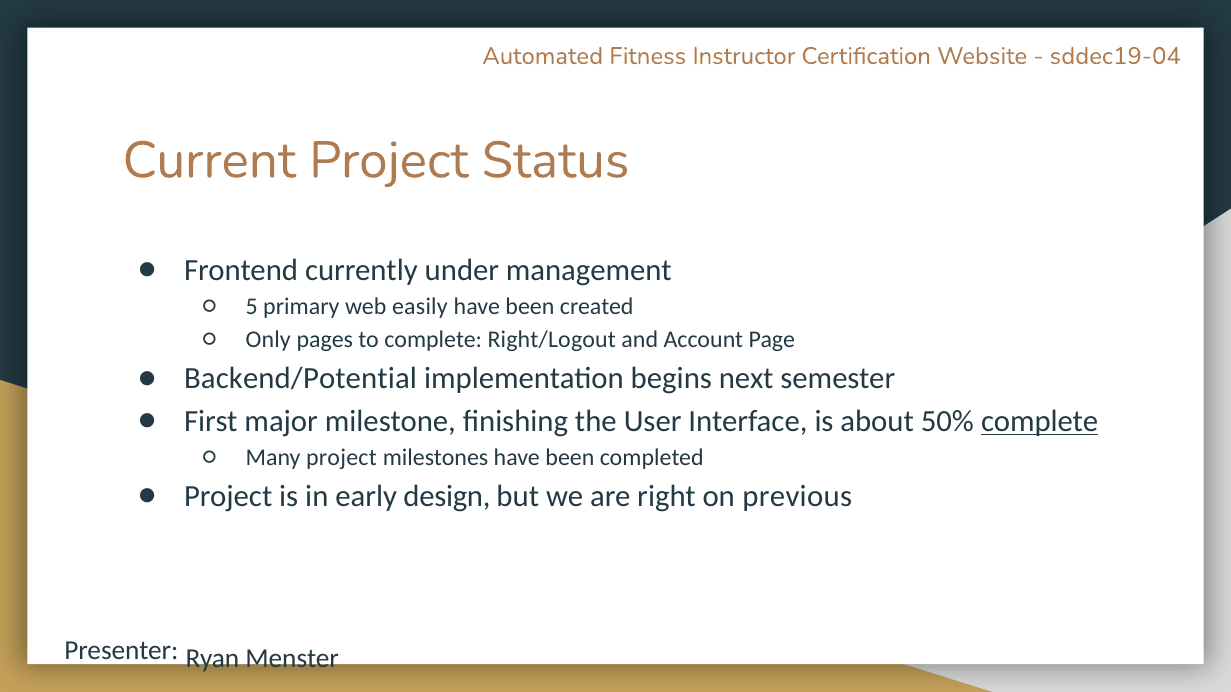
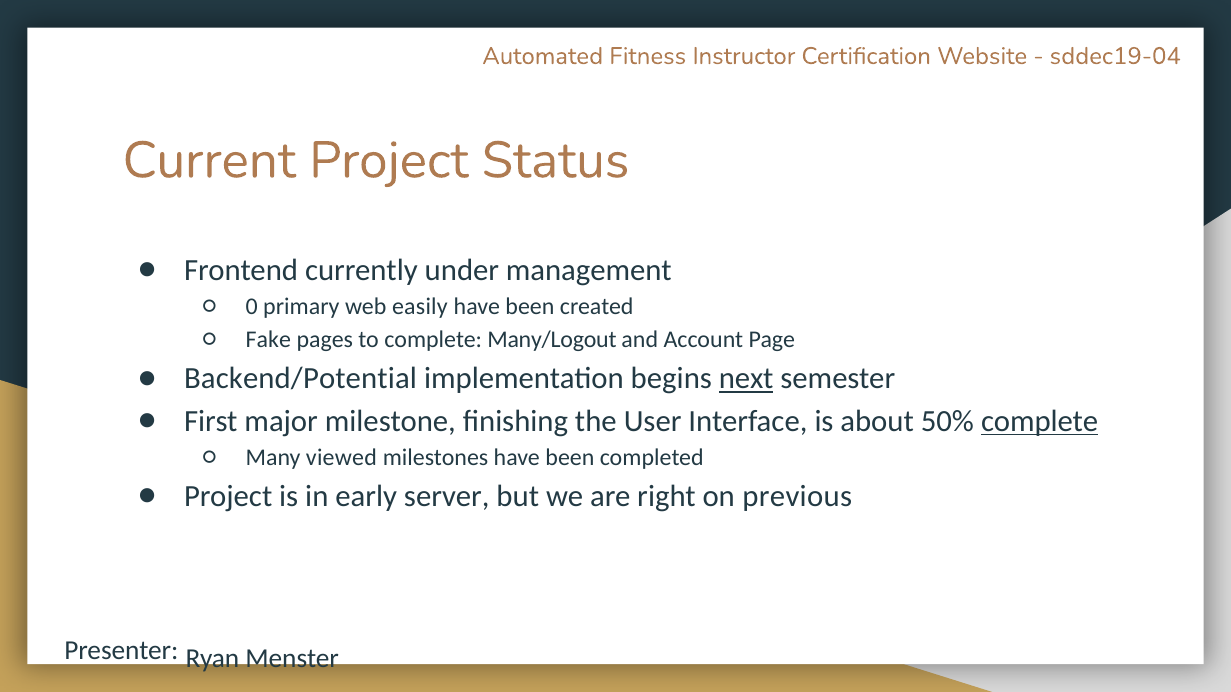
5: 5 -> 0 (252, 307)
Only: Only -> Fake (268, 340)
Right/Logout: Right/Logout -> Many/Logout (552, 340)
next underline: none -> present (746, 379)
Many project: project -> viewed (341, 458)
design: design -> server (447, 497)
